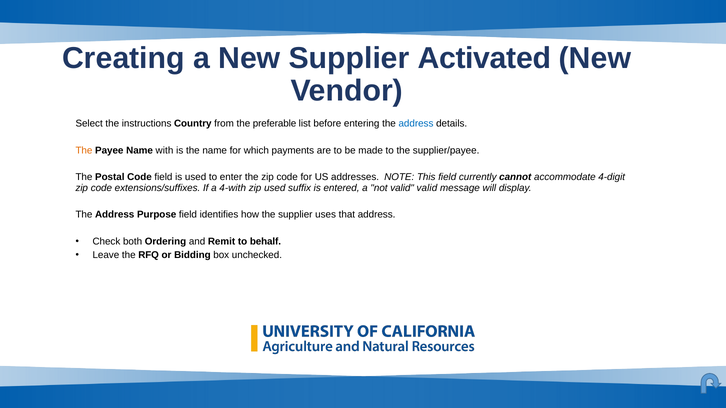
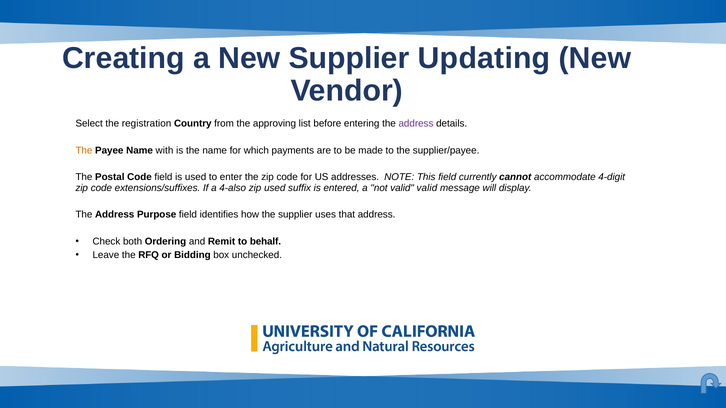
Activated: Activated -> Updating (484, 58)
instructions: instructions -> registration (147, 124)
preferable: preferable -> approving (274, 124)
address colour: blue -> purple (416, 124)
4-with: 4-with -> 4-also (233, 188)
